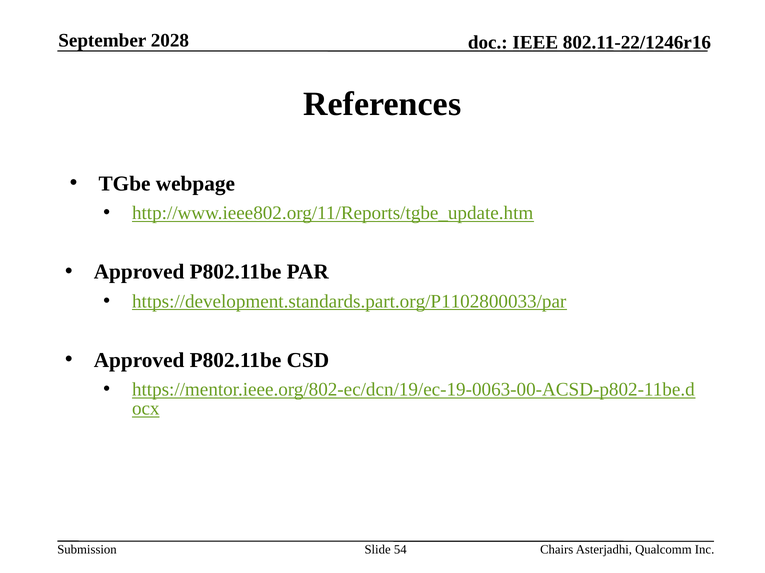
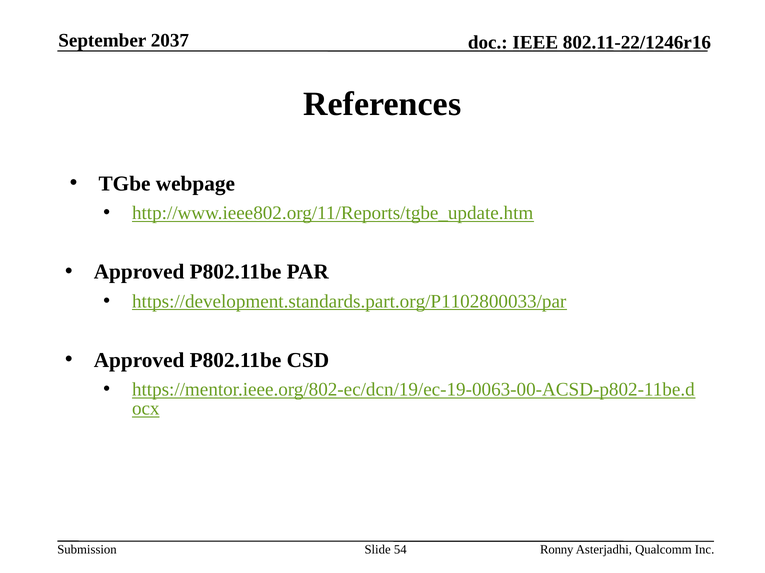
2028: 2028 -> 2037 (170, 41)
Chairs: Chairs -> Ronny (557, 550)
